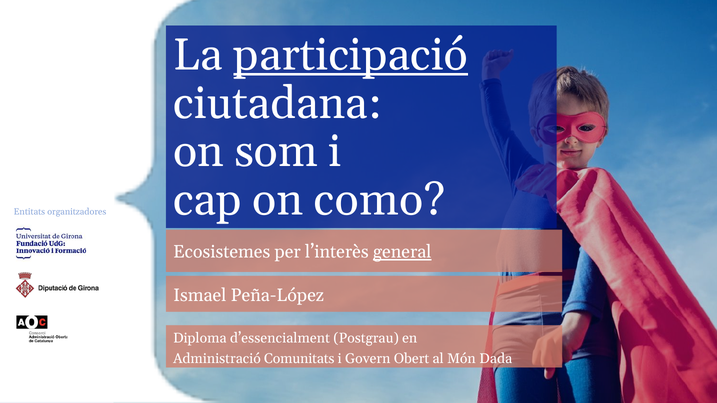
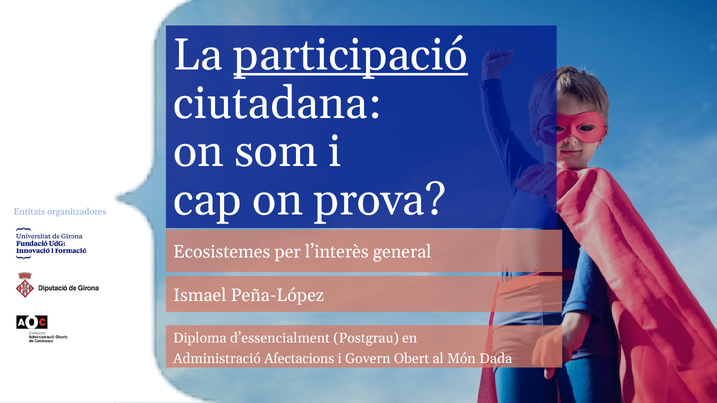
como: como -> prova (380, 200)
general underline: present -> none (402, 252)
Comunitats: Comunitats -> Afectacions (299, 359)
